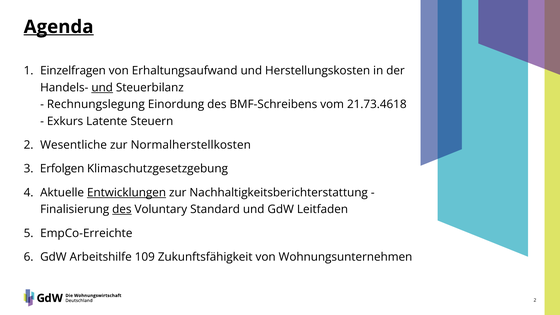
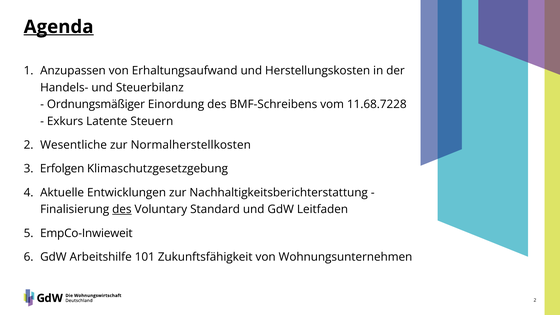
Einzelfragen: Einzelfragen -> Anzupassen (73, 71)
und underline: present -> none (102, 88)
Rechnungslegung: Rechnungslegung -> Ordnungsmäßiger (96, 104)
21.73.4618: 21.73.4618 -> 11.68.7228 (377, 104)
Entwicklungen underline: present -> none (127, 193)
EmpCo-Erreichte: EmpCo-Erreichte -> EmpCo-Inwieweit (86, 233)
109: 109 -> 101 (145, 257)
